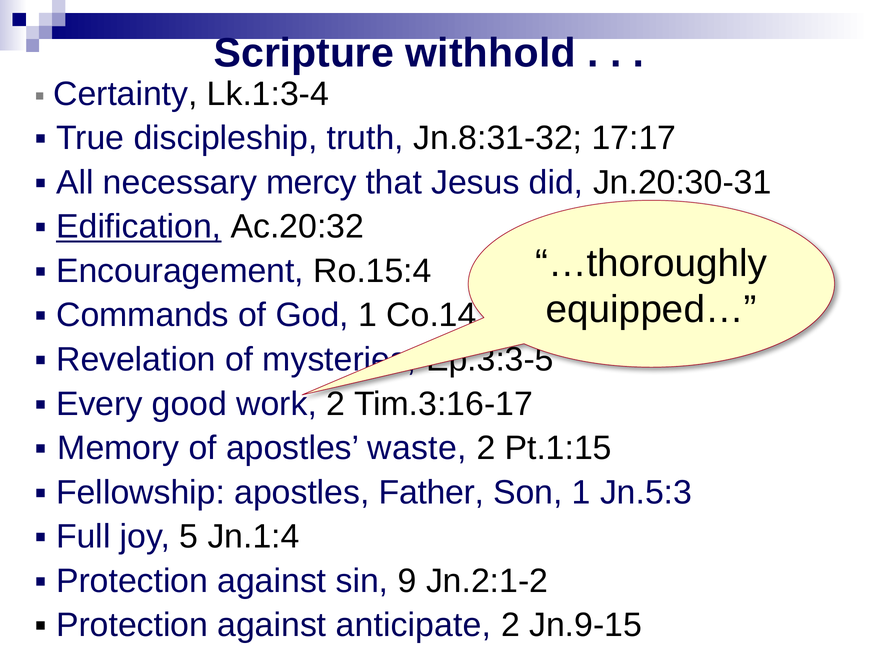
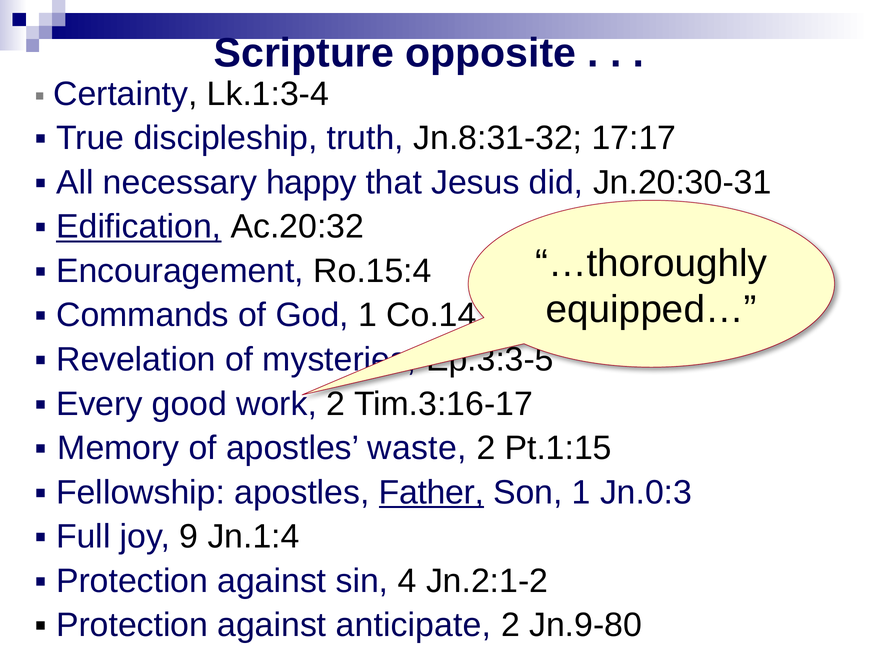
withhold: withhold -> opposite (491, 53)
mercy: mercy -> happy (311, 182)
Father underline: none -> present (431, 492)
Jn.5:3: Jn.5:3 -> Jn.0:3 (646, 492)
5: 5 -> 9 (189, 536)
9: 9 -> 4 (407, 581)
Jn.9-15: Jn.9-15 -> Jn.9-80 (586, 625)
